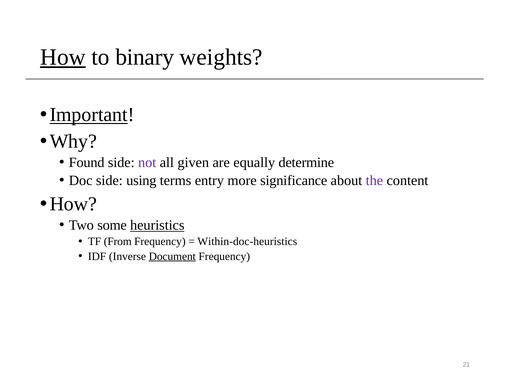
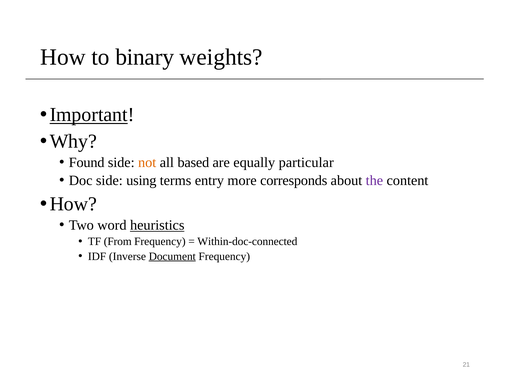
How underline: present -> none (63, 57)
not colour: purple -> orange (147, 163)
given: given -> based (193, 163)
determine: determine -> particular (306, 163)
significance: significance -> corresponds (294, 181)
some: some -> word (112, 225)
Within-doc-heuristics: Within-doc-heuristics -> Within-doc-connected (247, 242)
